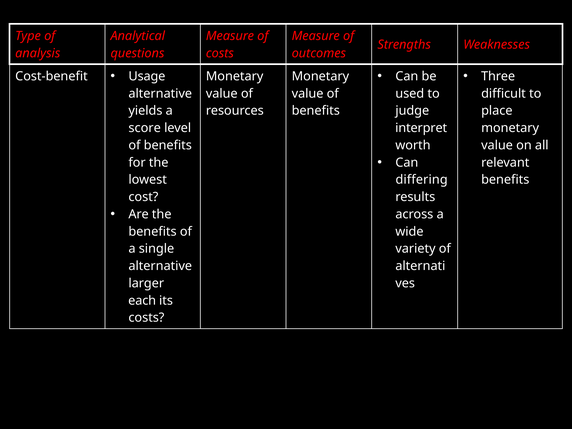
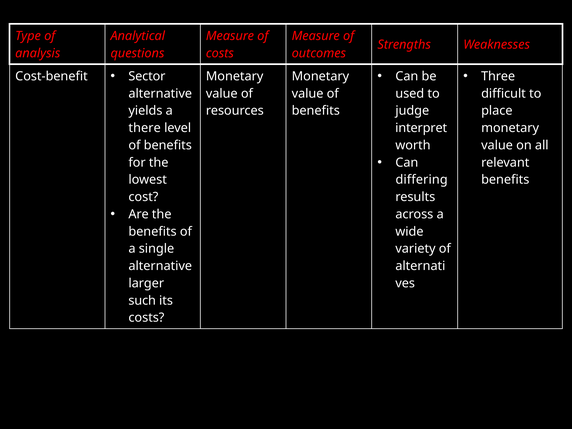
Usage: Usage -> Sector (147, 76)
score: score -> there (145, 128)
each: each -> such (142, 301)
